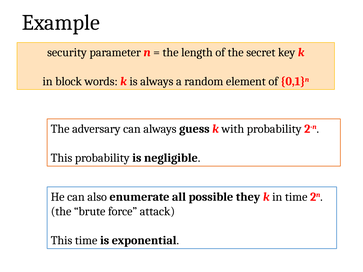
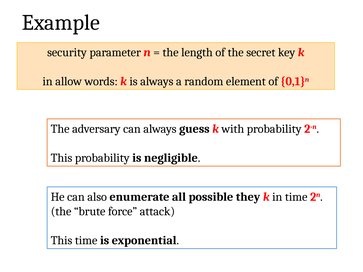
block: block -> allow (69, 81)
